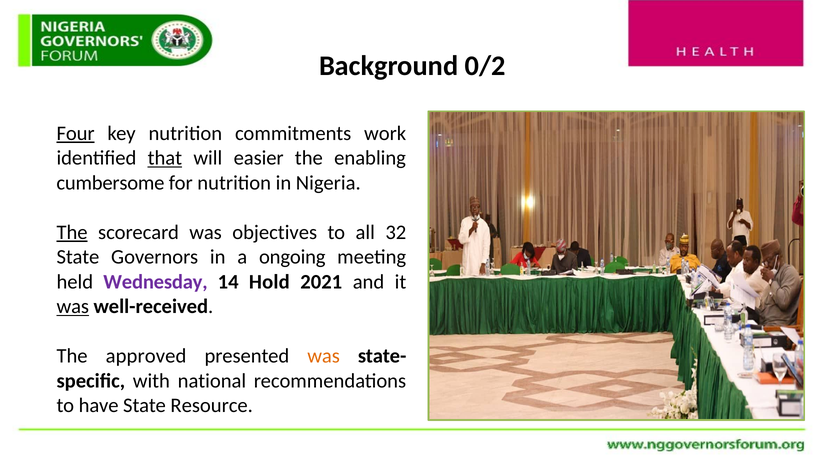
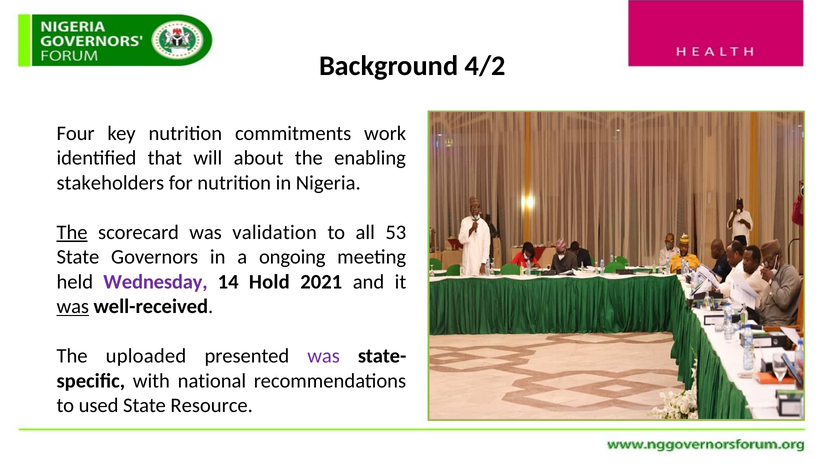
0/2: 0/2 -> 4/2 (485, 66)
Four underline: present -> none (76, 133)
that underline: present -> none (165, 158)
easier: easier -> about (259, 158)
cumbersome: cumbersome -> stakeholders (110, 183)
objectives: objectives -> validation (275, 232)
32: 32 -> 53 (396, 232)
approved: approved -> uploaded (146, 356)
was colour: orange -> purple (324, 356)
have: have -> used (99, 406)
